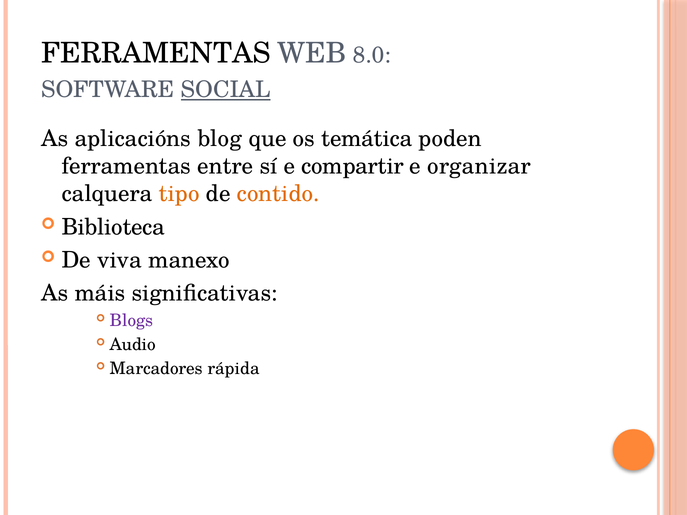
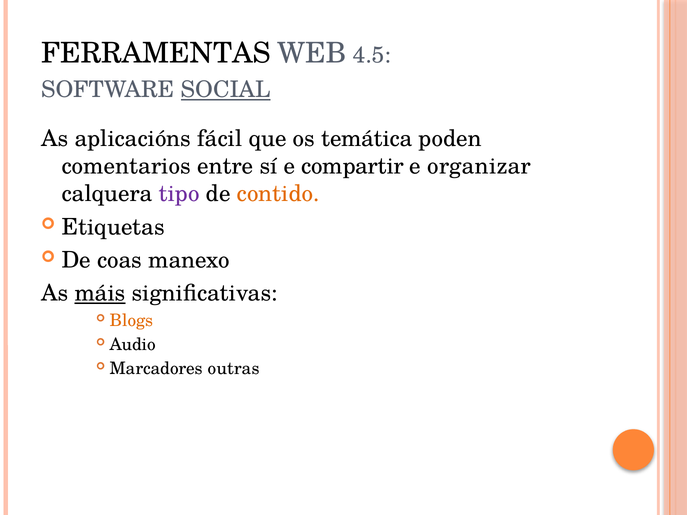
8.0: 8.0 -> 4.5 (372, 55)
blog: blog -> fácil (220, 139)
ferramentas: ferramentas -> comentarios (126, 166)
tipo colour: orange -> purple (179, 194)
Biblioteca: Biblioteca -> Etiquetas (113, 227)
viva: viva -> coas (120, 260)
máis underline: none -> present (100, 294)
Blogs colour: purple -> orange (132, 321)
rápida: rápida -> outras (234, 369)
